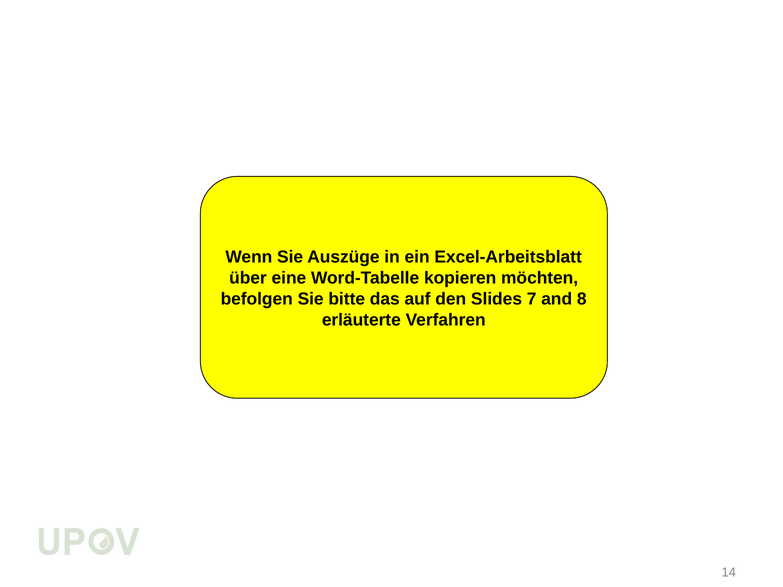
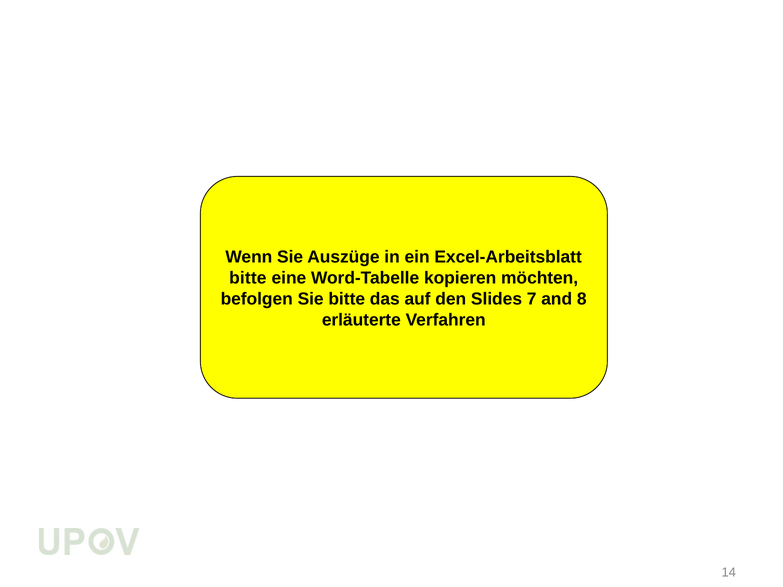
über: über -> bitte (248, 278)
